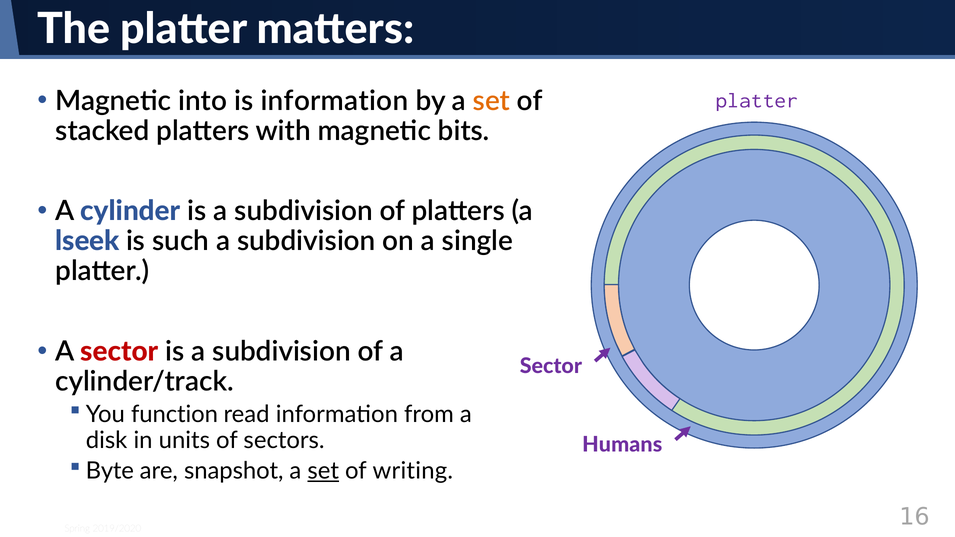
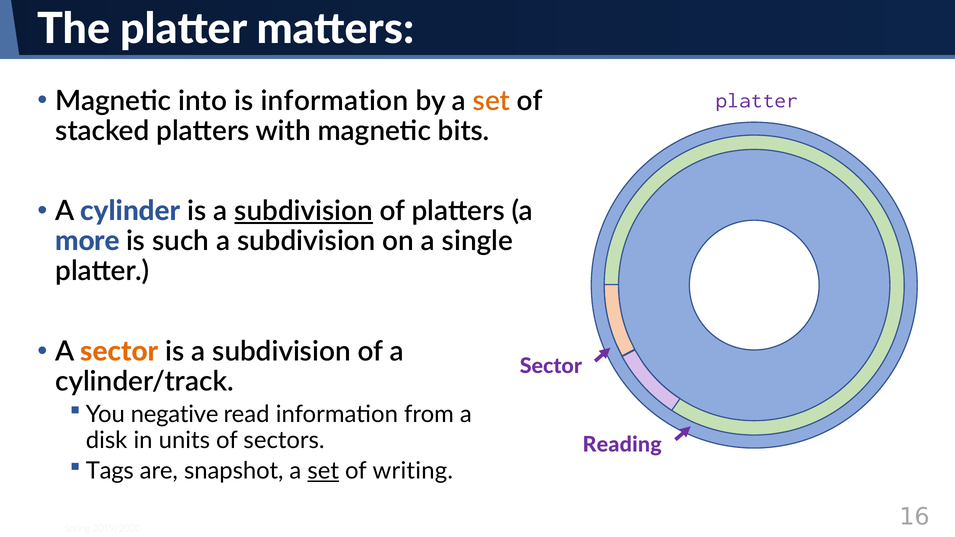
subdivision underline: none -> present (304, 211)
lseek: lseek -> more (87, 241)
sector colour: red -> orange (119, 351)
function: function -> negative (175, 415)
Humans: Humans -> Reading (622, 445)
Byte: Byte -> Tags (110, 471)
